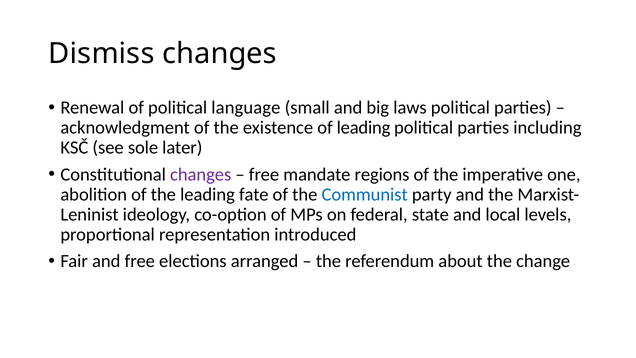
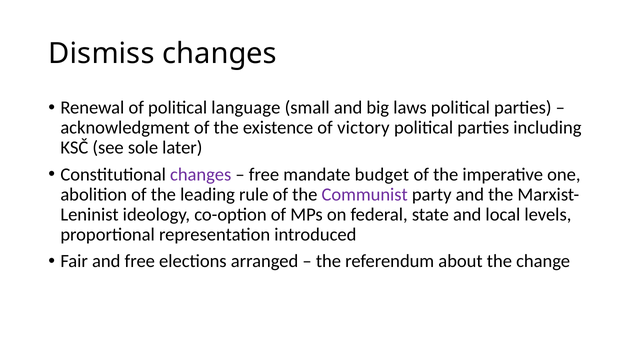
of leading: leading -> victory (363, 128)
regions: regions -> budget (382, 174)
fate: fate -> rule (254, 194)
Communist colour: blue -> purple (365, 194)
